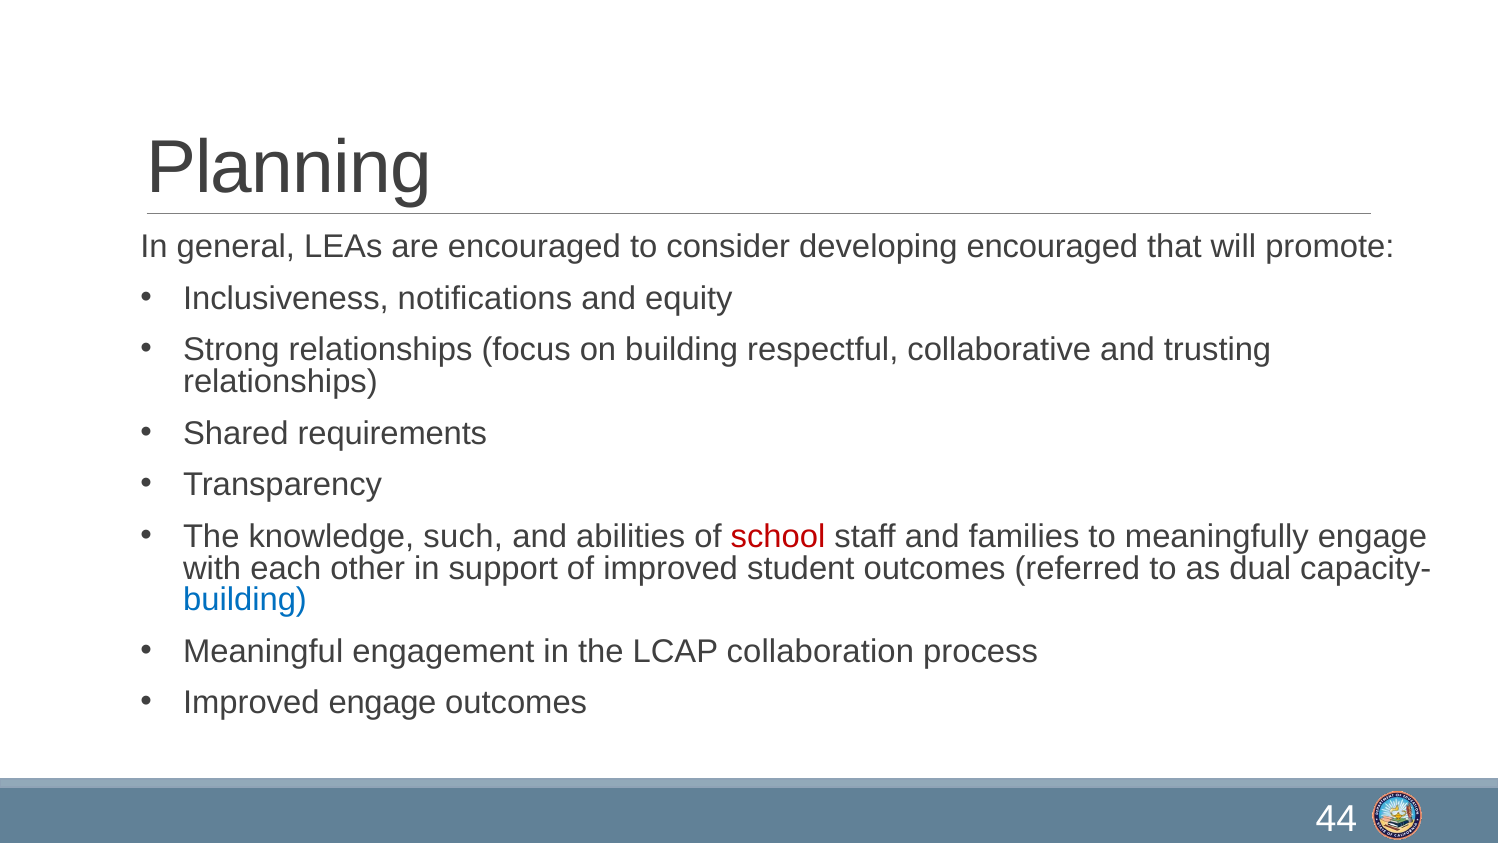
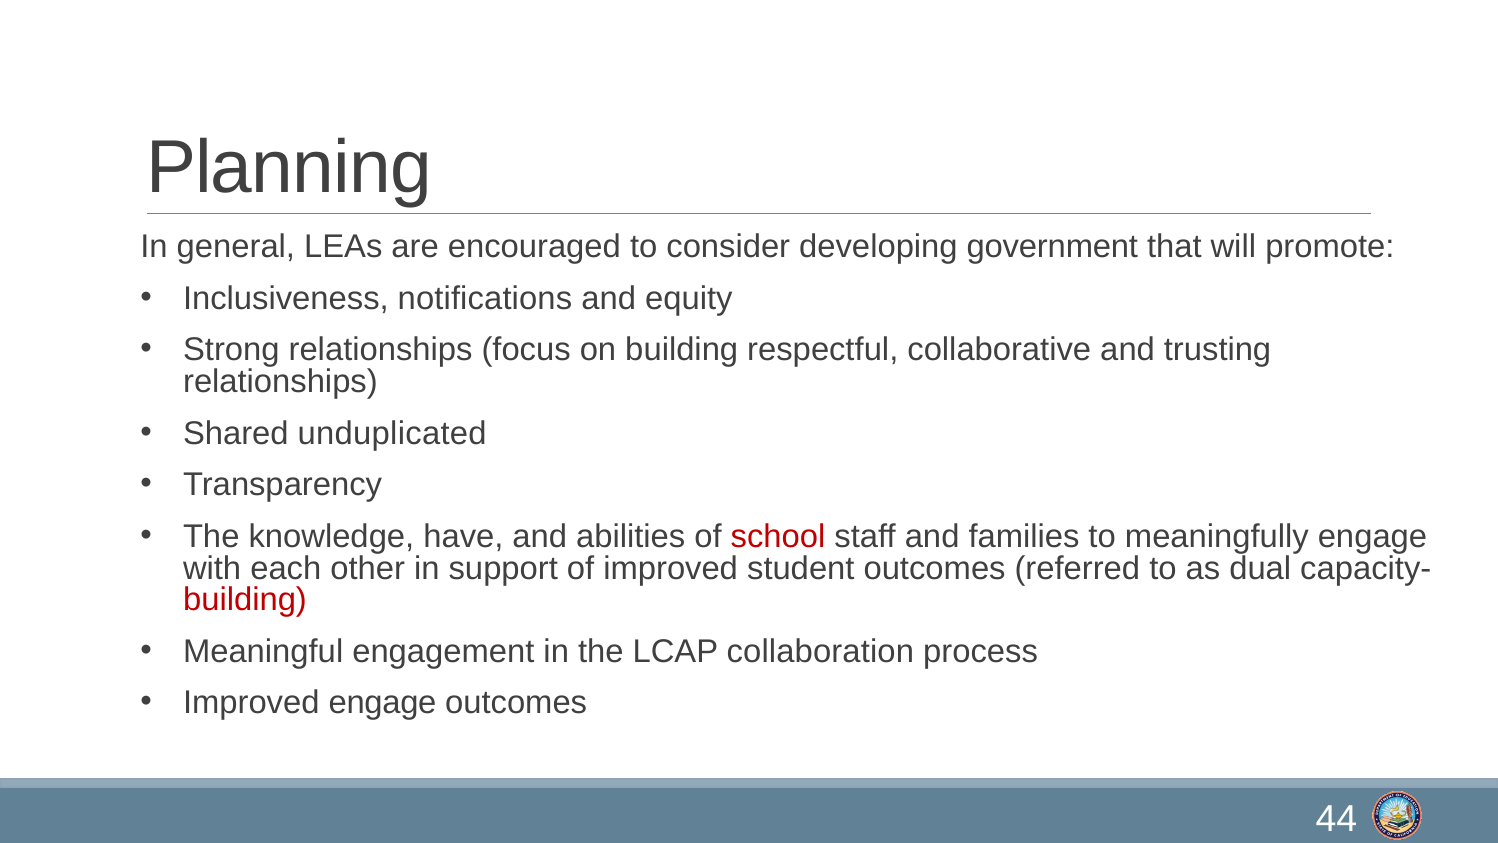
developing encouraged: encouraged -> government (1052, 247)
requirements: requirements -> unduplicated (392, 433)
such: such -> have (463, 536)
building colour: blue -> red (245, 600)
